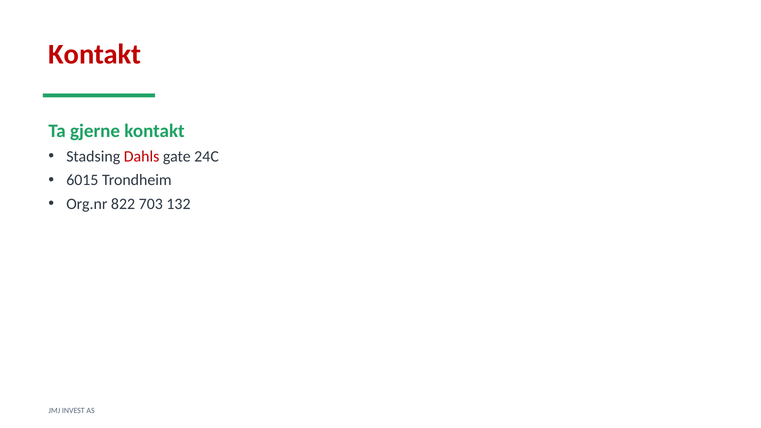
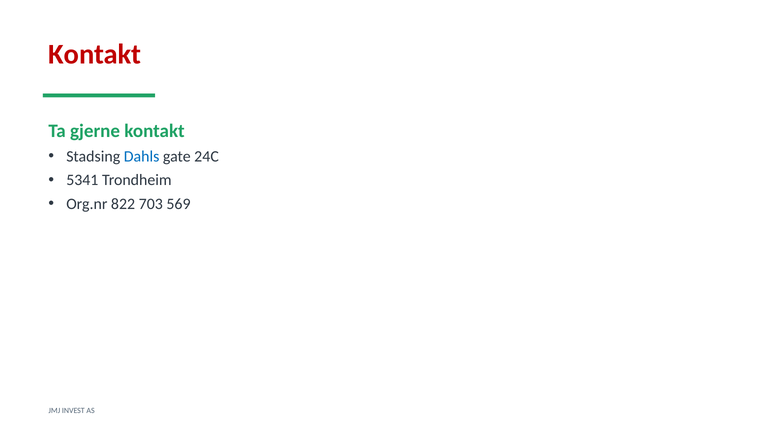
Dahls colour: red -> blue (142, 156)
6015: 6015 -> 5341 (82, 180)
132: 132 -> 569 (178, 204)
